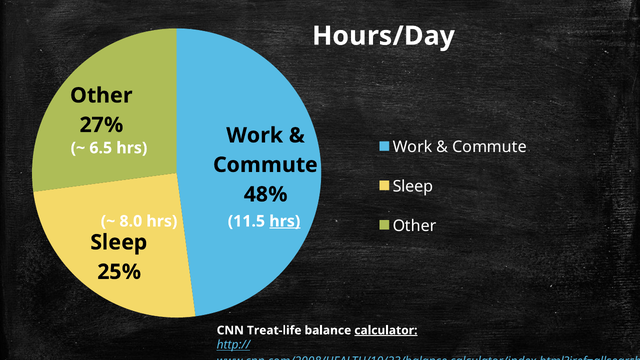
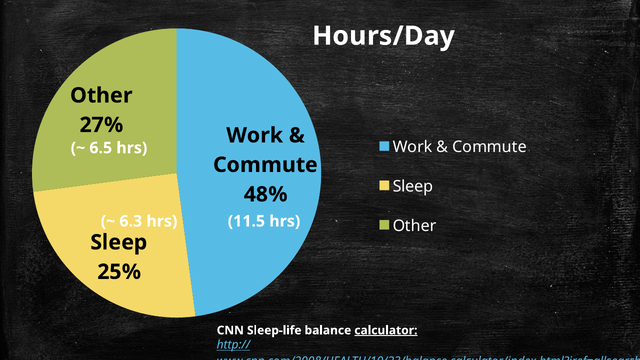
8.0: 8.0 -> 6.3 (131, 221)
hrs underline: present -> none (285, 221)
Treat-life: Treat-life -> Sleep-life (274, 330)
